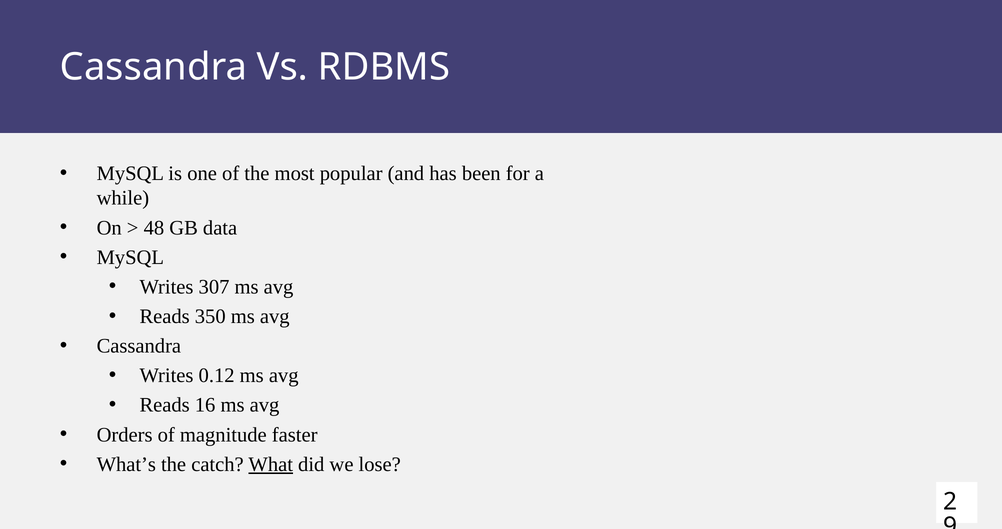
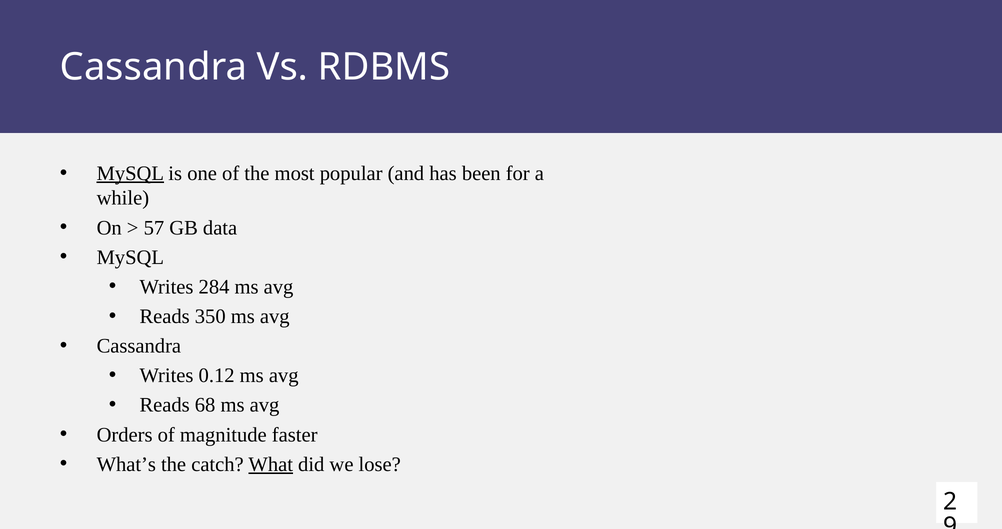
MySQL underline: none -> present (130, 174)
48: 48 -> 57 (154, 228)
307: 307 -> 284 (214, 287)
16: 16 -> 68 (205, 405)
